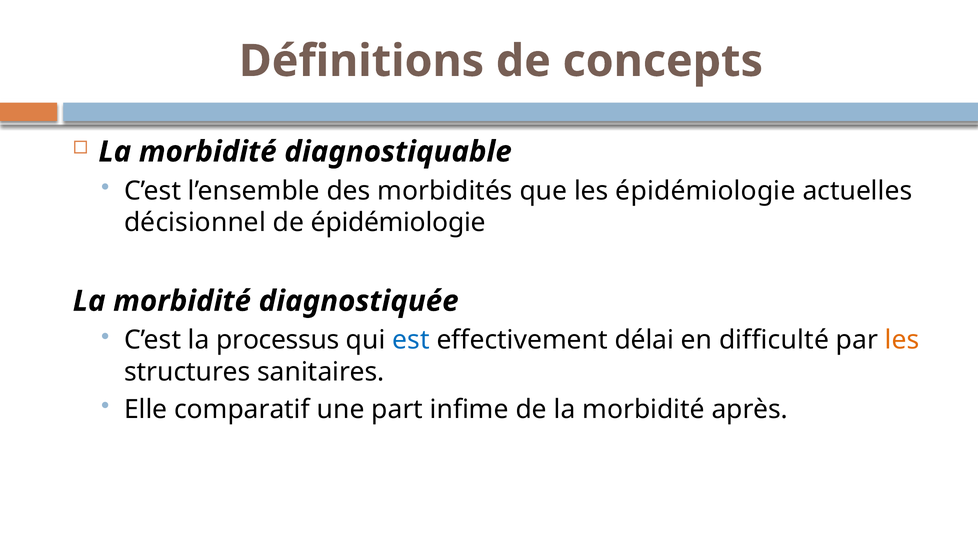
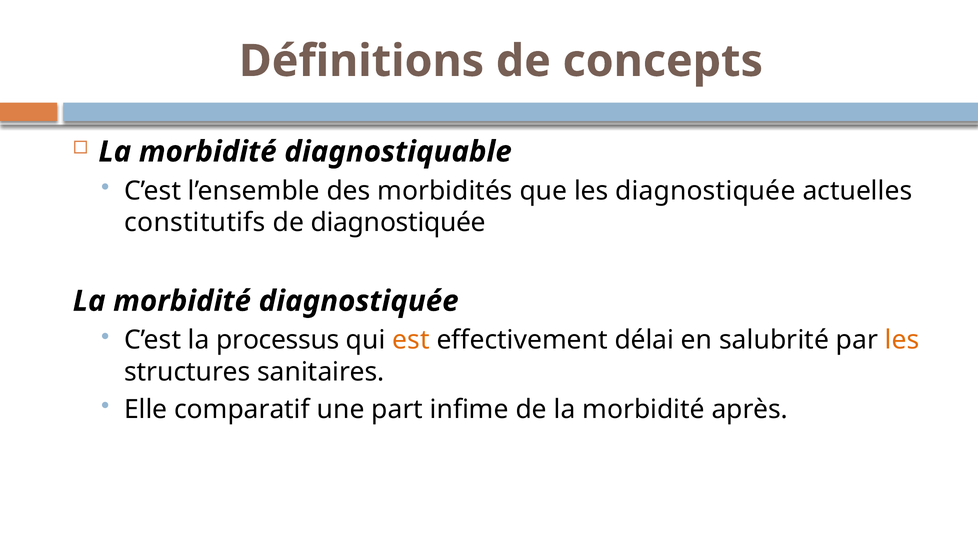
les épidémiologie: épidémiologie -> diagnostiquée (705, 191)
décisionnel: décisionnel -> constitutifs (195, 223)
de épidémiologie: épidémiologie -> diagnostiquée (398, 223)
est colour: blue -> orange (411, 340)
difficulté: difficulté -> salubrité (774, 340)
